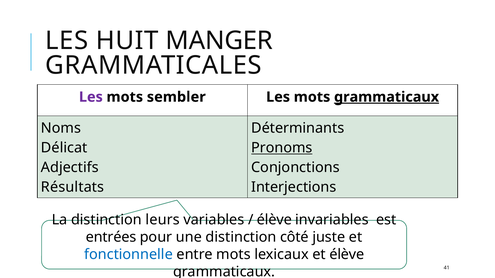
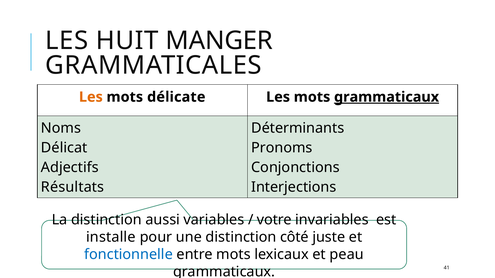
Les colour: purple -> orange (91, 97)
sembler: sembler -> délicate (176, 97)
Pronoms underline: present -> none (282, 148)
leurs: leurs -> aussi (163, 220)
élève: élève -> votre (274, 220)
entrées: entrées -> installe (111, 237)
et élève: élève -> peau (347, 255)
